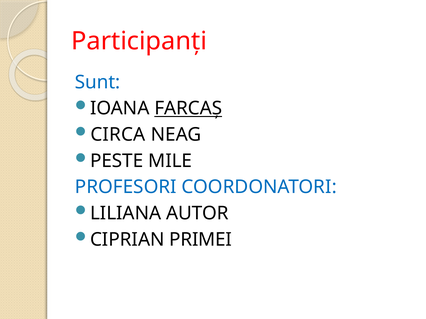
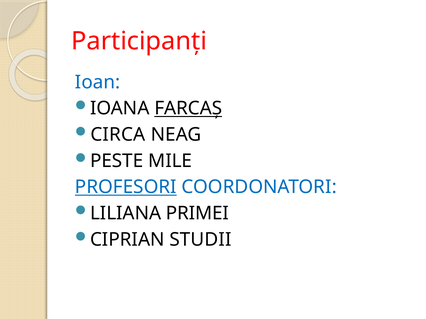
Sunt: Sunt -> Ioan (98, 82)
PROFESORI underline: none -> present (126, 187)
AUTOR: AUTOR -> PRIMEI (197, 214)
PRIMEI: PRIMEI -> STUDII (200, 240)
